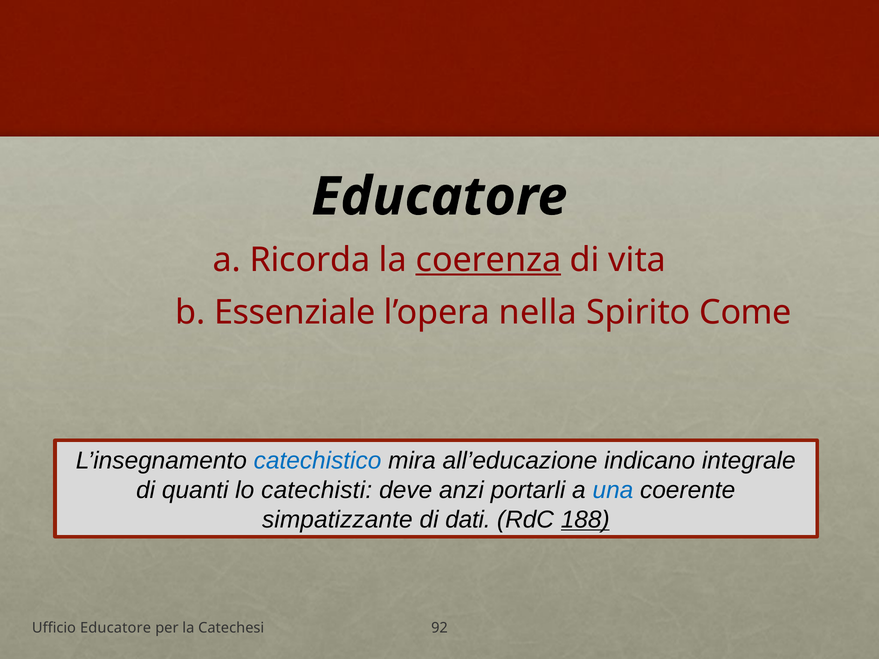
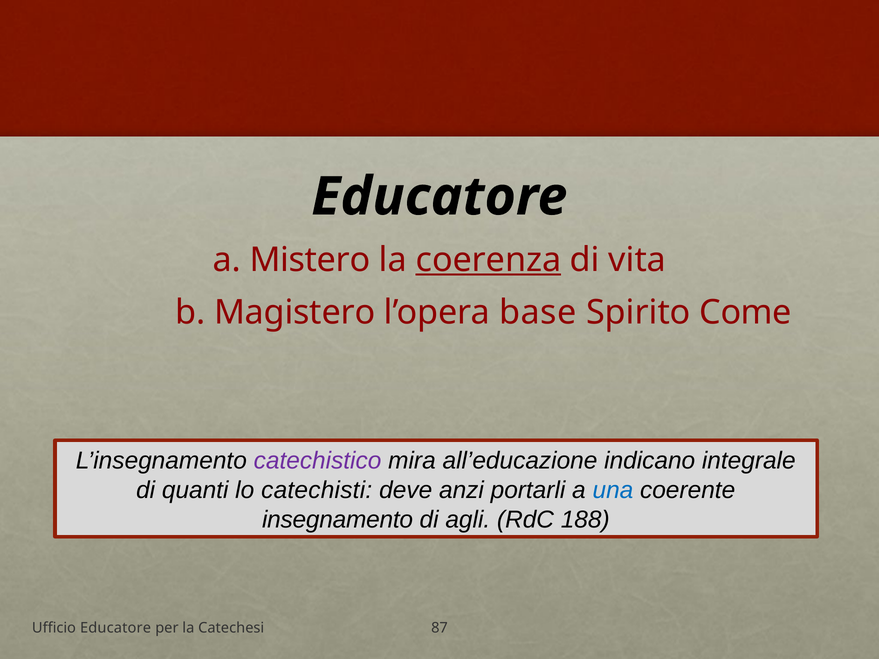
Ricorda: Ricorda -> Mistero (310, 260)
Essenziale: Essenziale -> Magistero (295, 312)
nella: nella -> base (538, 312)
catechistico colour: blue -> purple (318, 461)
simpatizzante: simpatizzante -> insegnamento (338, 520)
dati: dati -> agli (468, 520)
188 underline: present -> none (585, 520)
92: 92 -> 87 (439, 628)
